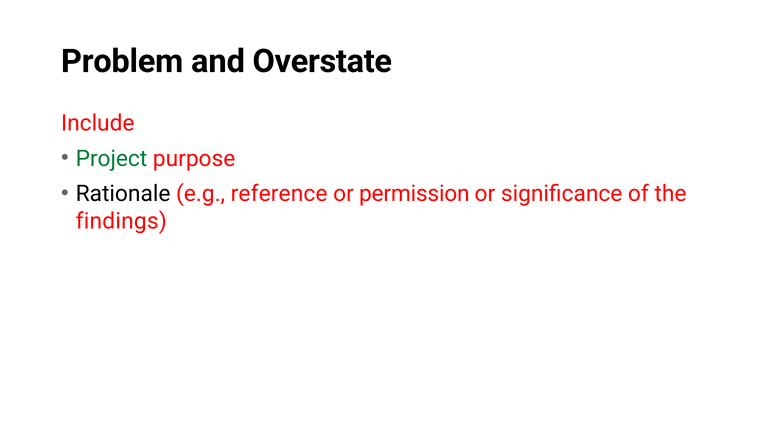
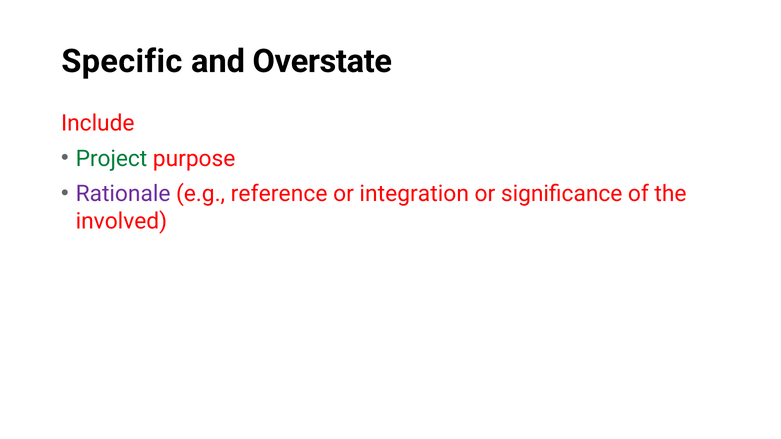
Problem: Problem -> Specific (122, 61)
Rationale colour: black -> purple (123, 194)
permission: permission -> integration (414, 194)
findings: findings -> involved (121, 221)
